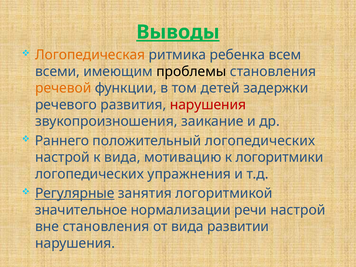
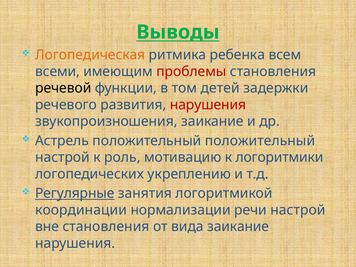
Выводы underline: present -> none (178, 32)
проблемы colour: black -> red (191, 71)
речевой colour: orange -> black (63, 88)
Раннего: Раннего -> Астрель (62, 141)
положительный логопедических: логопедических -> положительный (260, 141)
к вида: вида -> роль (122, 157)
упражнения: упражнения -> укреплению (189, 174)
значительное: значительное -> координации (81, 210)
вида развитии: развитии -> заикание (238, 227)
